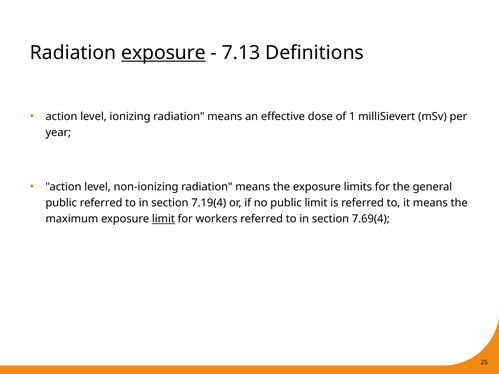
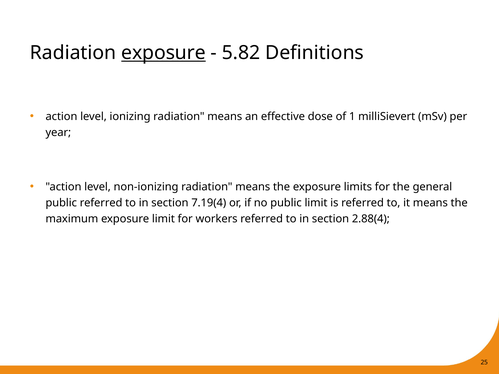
7.13: 7.13 -> 5.82 (241, 53)
limit underline: present -> none (163, 219)
7.69(4: 7.69(4 -> 2.88(4 (371, 219)
